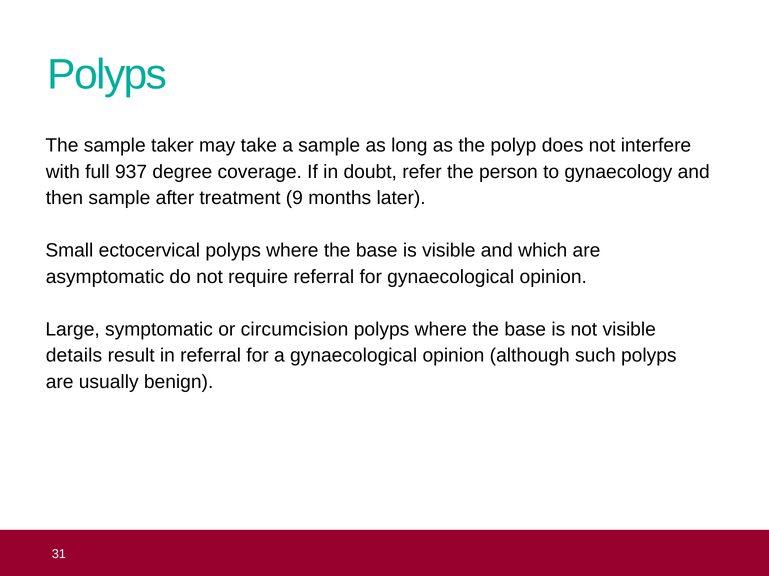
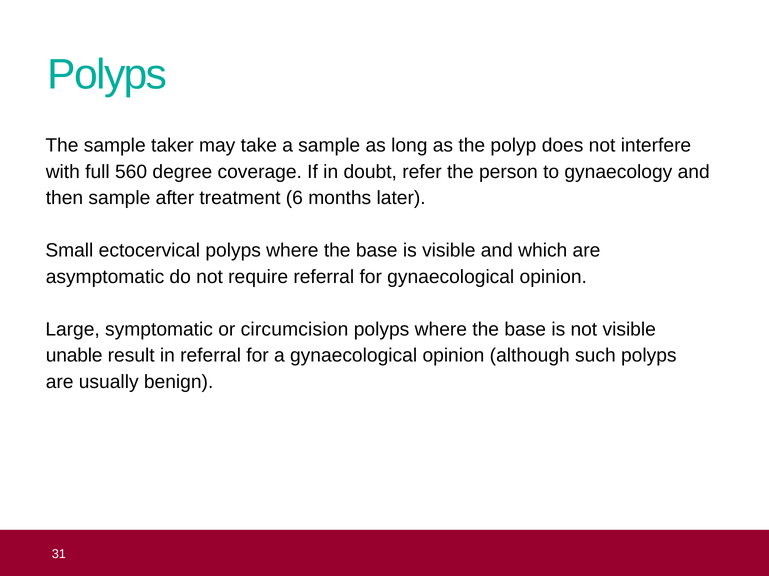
937: 937 -> 560 (131, 172)
9: 9 -> 6 (294, 198)
details: details -> unable (74, 356)
